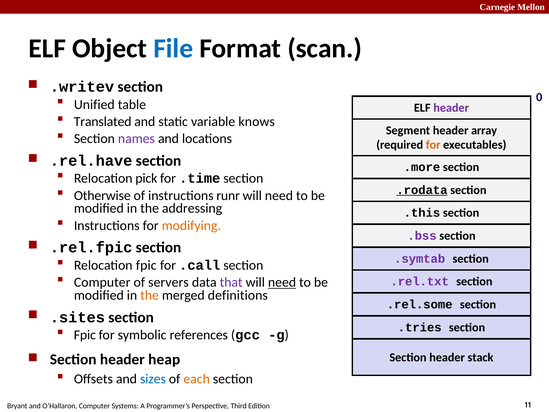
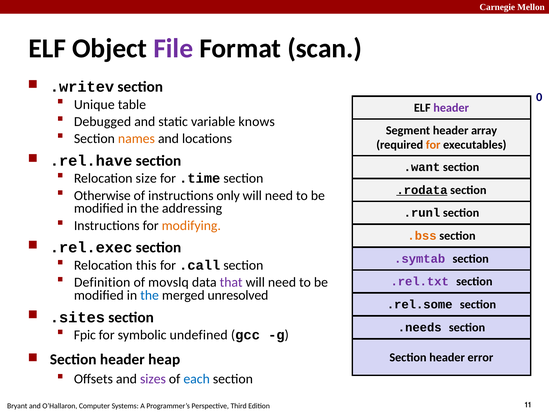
File colour: blue -> purple (173, 49)
Unified: Unified -> Unique (94, 104)
Translated: Translated -> Debugged (103, 122)
names colour: purple -> orange (136, 139)
.more: .more -> .want (422, 167)
pick: pick -> size (146, 178)
runr: runr -> only (228, 195)
.this: .this -> .runl (422, 213)
.bss colour: purple -> orange (422, 236)
.rel.fpic: .rel.fpic -> .rel.exec (91, 247)
Relocation fpic: fpic -> this (146, 265)
Computer: Computer -> Definition (102, 282)
servers: servers -> movslq (168, 282)
need underline: present -> none (282, 282)
the colour: orange -> blue (150, 295)
definitions: definitions -> unresolved (238, 295)
.tries: .tries -> .needs (420, 327)
references: references -> undefined (199, 335)
stack: stack -> error (480, 357)
sizes colour: blue -> purple (153, 379)
each colour: orange -> blue (197, 379)
